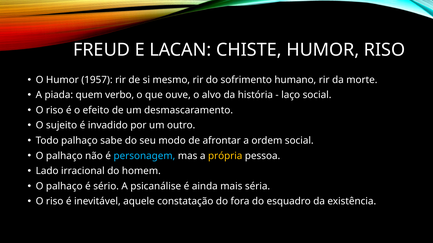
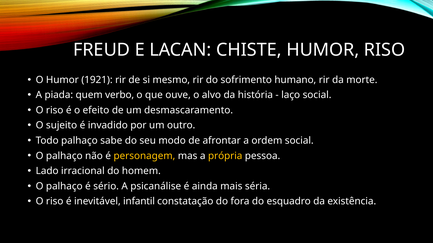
1957: 1957 -> 1921 (97, 80)
personagem colour: light blue -> yellow (144, 156)
aquele: aquele -> infantil (139, 202)
